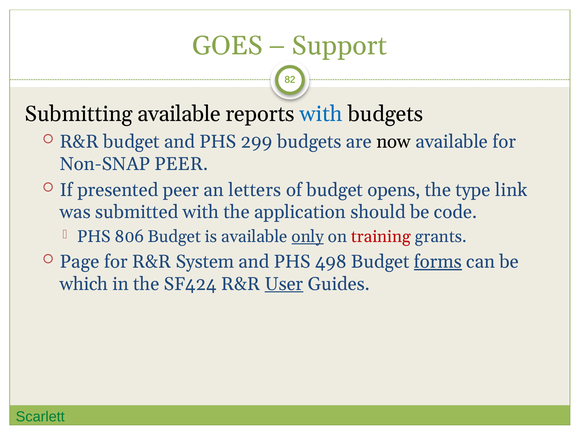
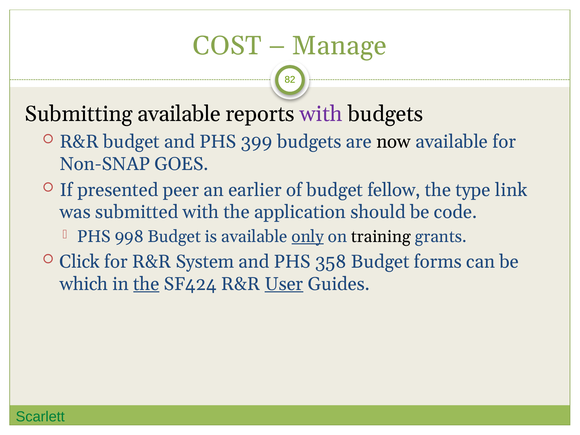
GOES: GOES -> COST (227, 46)
Support: Support -> Manage (339, 46)
with colour: blue -> purple (321, 114)
299: 299 -> 399 (257, 142)
Non-SNAP PEER: PEER -> GOES (181, 164)
letters: letters -> earlier (255, 190)
opens: opens -> fellow (394, 190)
806: 806 -> 998 (129, 237)
training colour: red -> black (381, 237)
Page: Page -> Click (80, 262)
498: 498 -> 358 (331, 262)
forms underline: present -> none (438, 262)
the underline: none -> present (146, 284)
